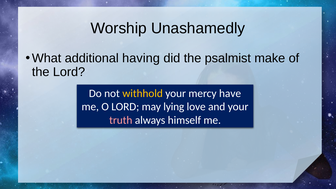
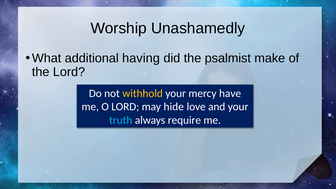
lying: lying -> hide (174, 107)
truth colour: pink -> light blue (121, 120)
himself: himself -> require (184, 120)
